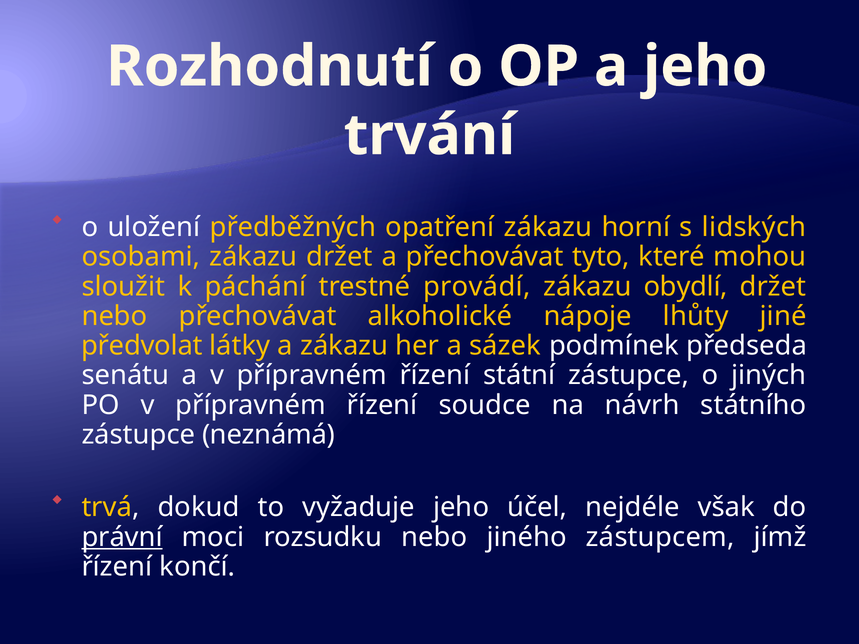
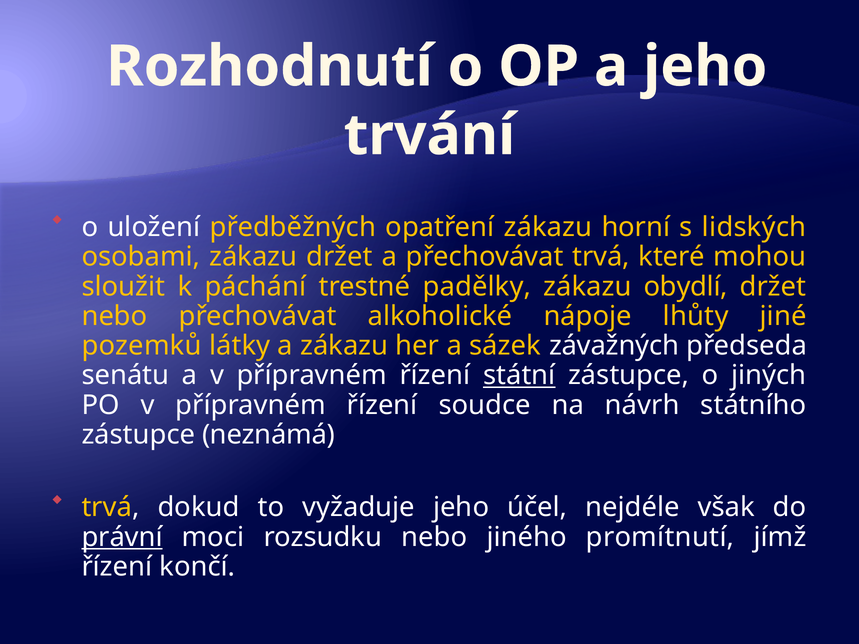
přechovávat tyto: tyto -> trvá (601, 257)
provádí: provádí -> padělky (477, 287)
předvolat: předvolat -> pozemků (142, 346)
podmínek: podmínek -> závažných (614, 346)
státní underline: none -> present (519, 376)
zástupcem: zástupcem -> promítnutí (660, 537)
